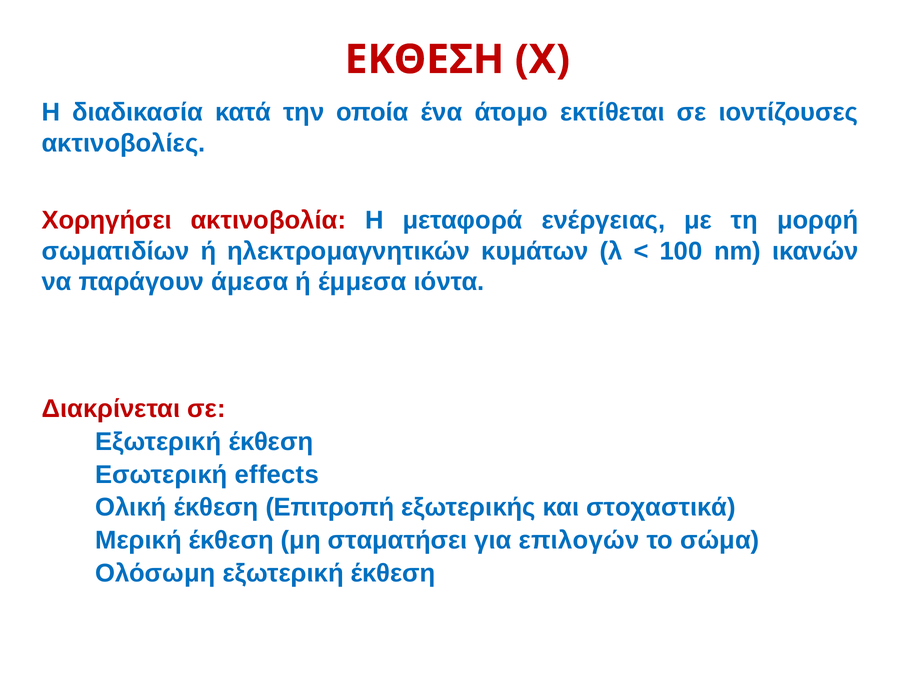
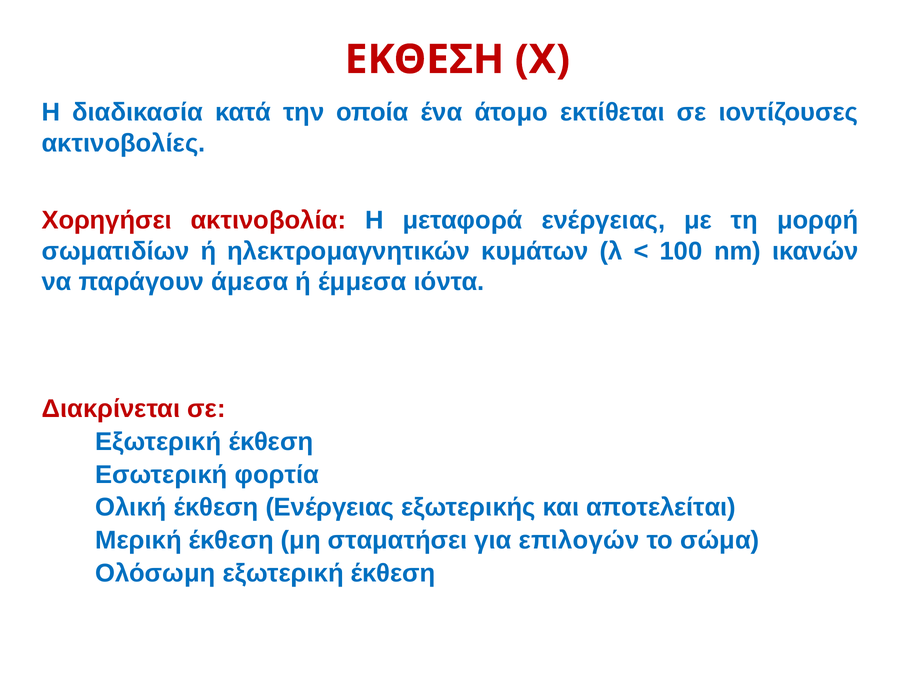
effects: effects -> φορτία (277, 474)
έκθεση Επιτροπή: Επιτροπή -> Ενέργειας (330, 507)
στοχαστικά: στοχαστικά -> αποτελείται (661, 507)
